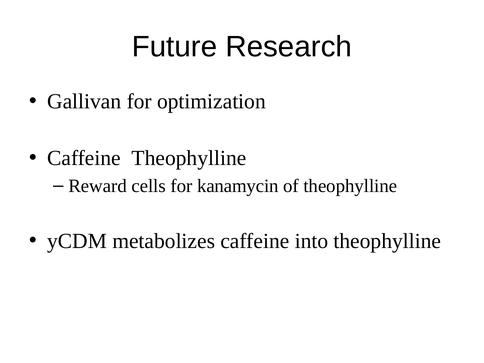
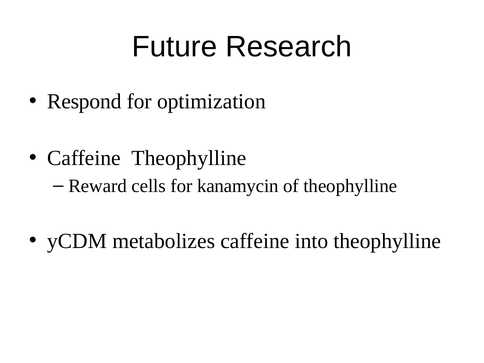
Gallivan: Gallivan -> Respond (84, 102)
